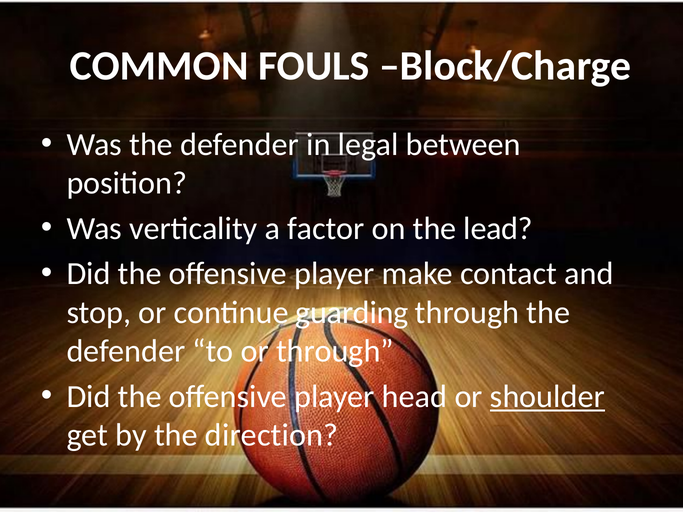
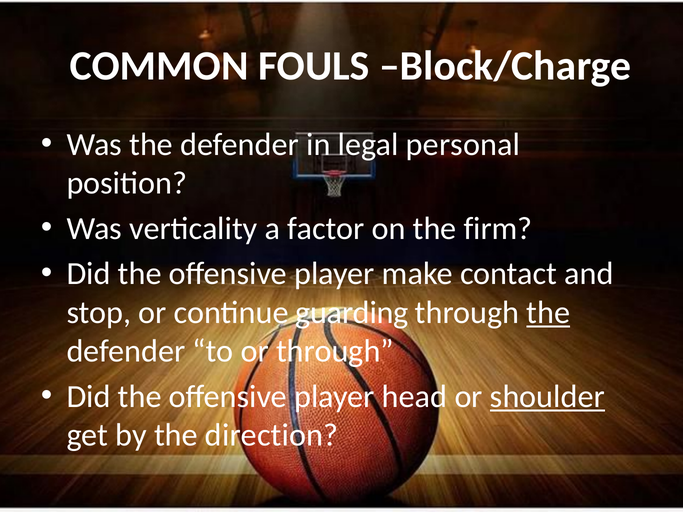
between: between -> personal (463, 145)
lead: lead -> firm (498, 229)
the underline: none -> present (548, 313)
